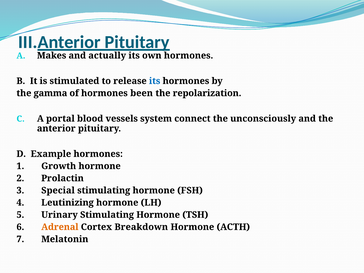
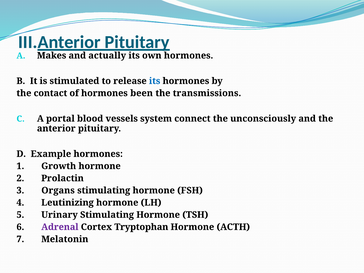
gamma: gamma -> contact (50, 93)
repolarization: repolarization -> transmissions (207, 93)
Special: Special -> Organs (58, 190)
Adrenal colour: orange -> purple (60, 227)
Breakdown: Breakdown -> Tryptophan (141, 227)
